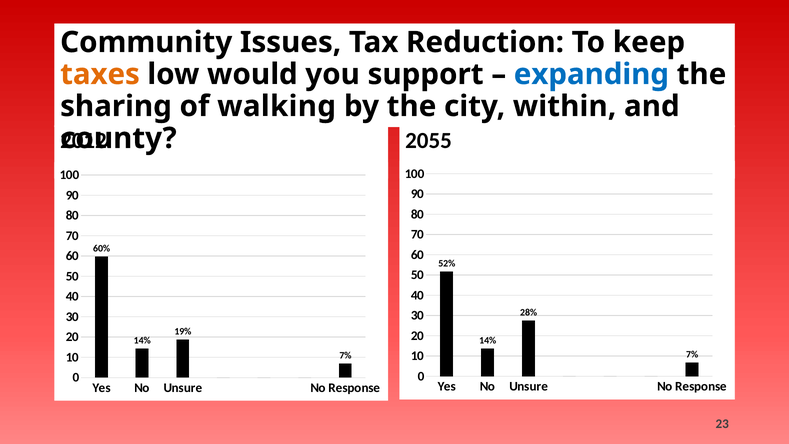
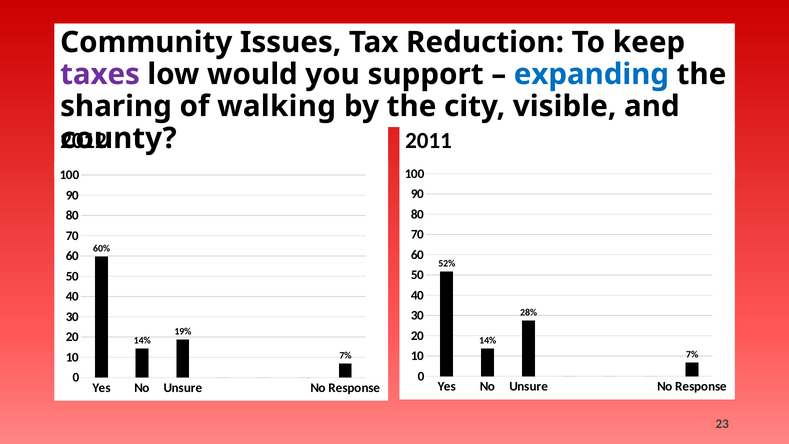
taxes colour: orange -> purple (100, 74)
within: within -> visible (565, 106)
2055: 2055 -> 2011 (429, 140)
